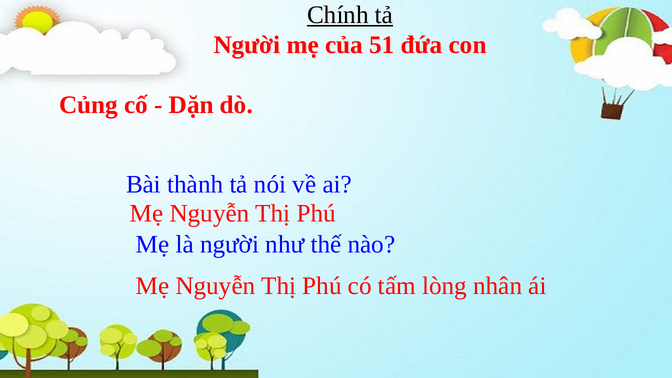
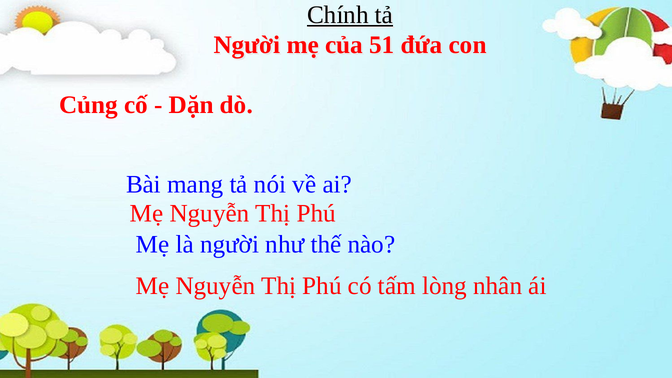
thành: thành -> mang (195, 184)
